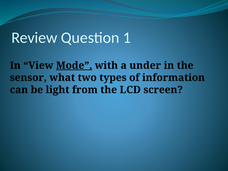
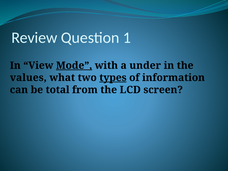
sensor: sensor -> values (28, 78)
types underline: none -> present (113, 78)
light: light -> total (58, 90)
